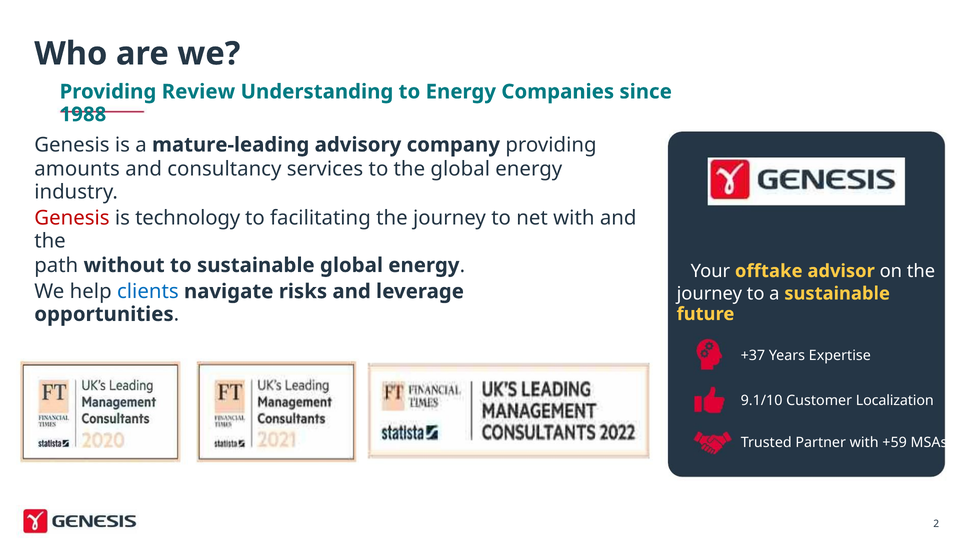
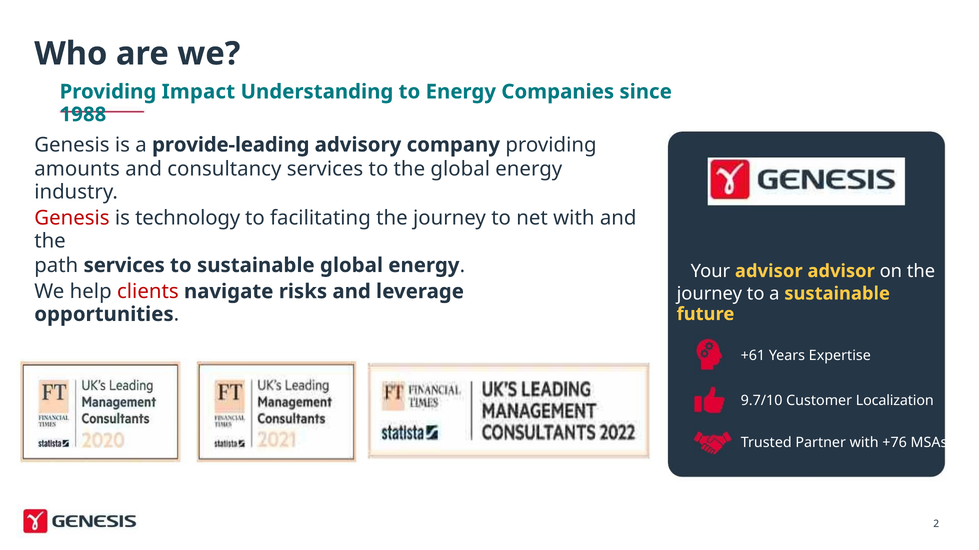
Review: Review -> Impact (198, 92)
mature-leading: mature-leading -> provide-leading (231, 145)
path without: without -> services (124, 266)
Your offtake: offtake -> advisor (769, 271)
clients colour: blue -> red (148, 292)
+37: +37 -> +61 (753, 356)
9.1/10: 9.1/10 -> 9.7/10 (762, 401)
+59: +59 -> +76 (895, 443)
